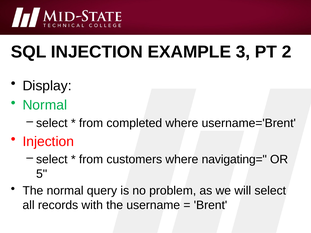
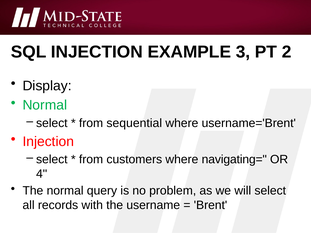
completed: completed -> sequential (134, 123)
5: 5 -> 4 (42, 174)
